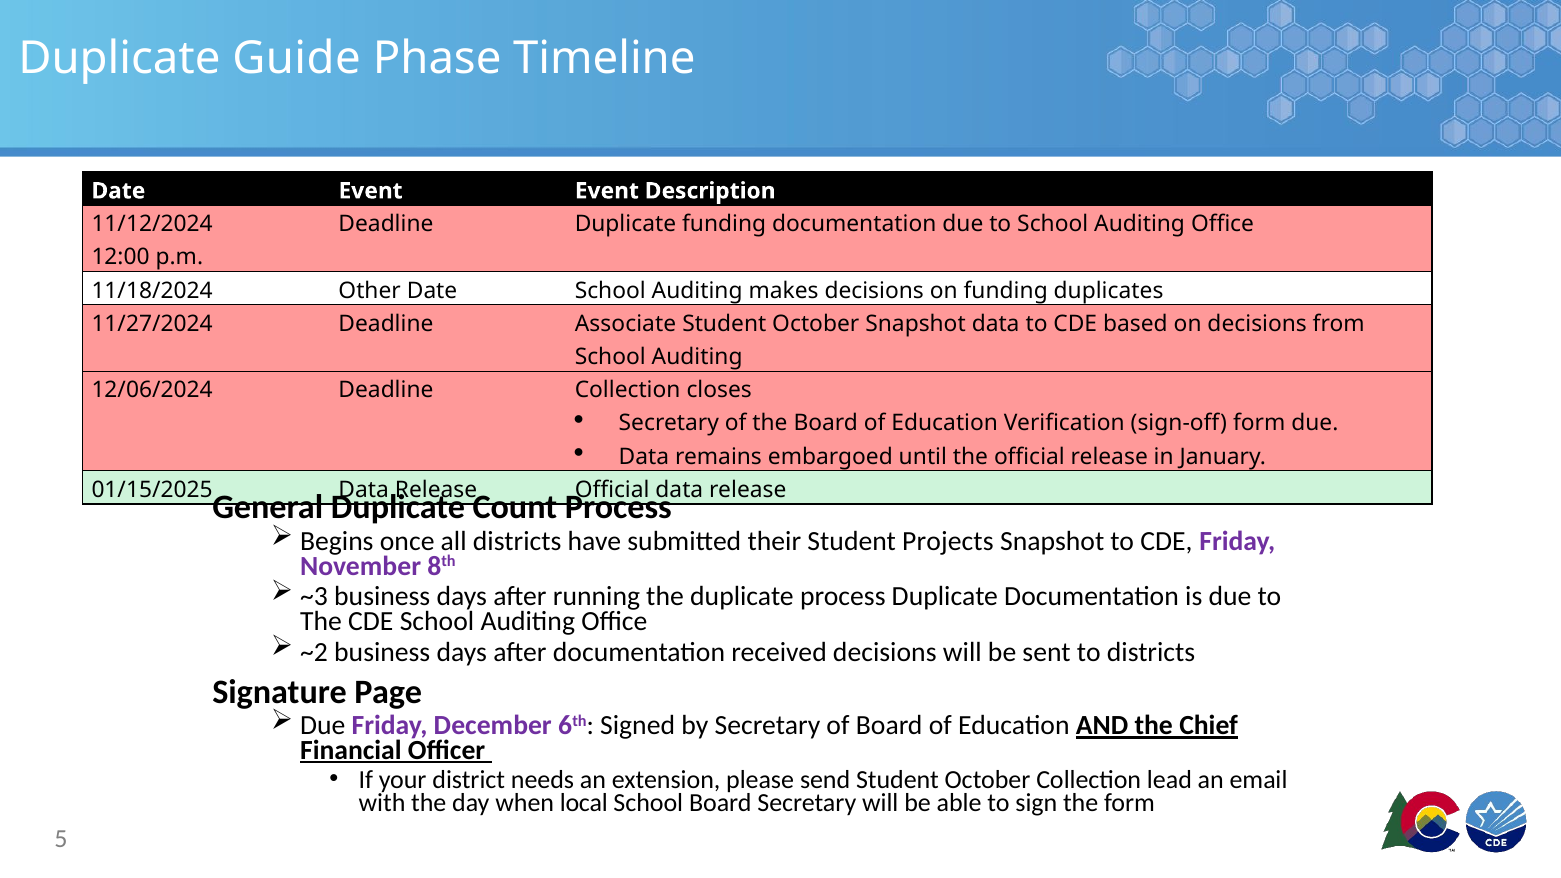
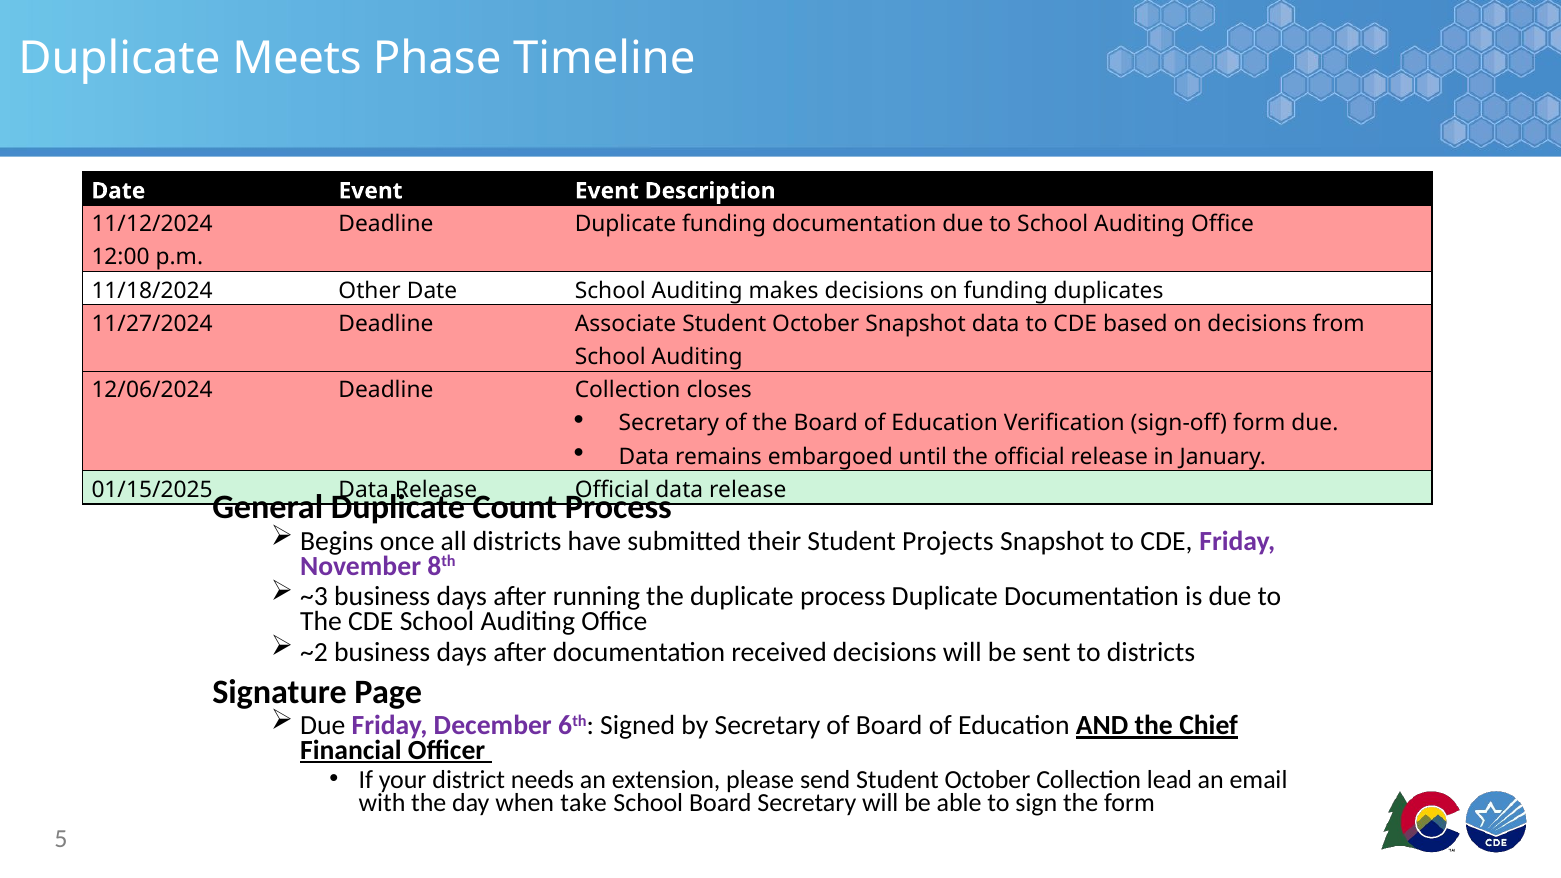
Guide: Guide -> Meets (297, 58)
local: local -> take (584, 803)
